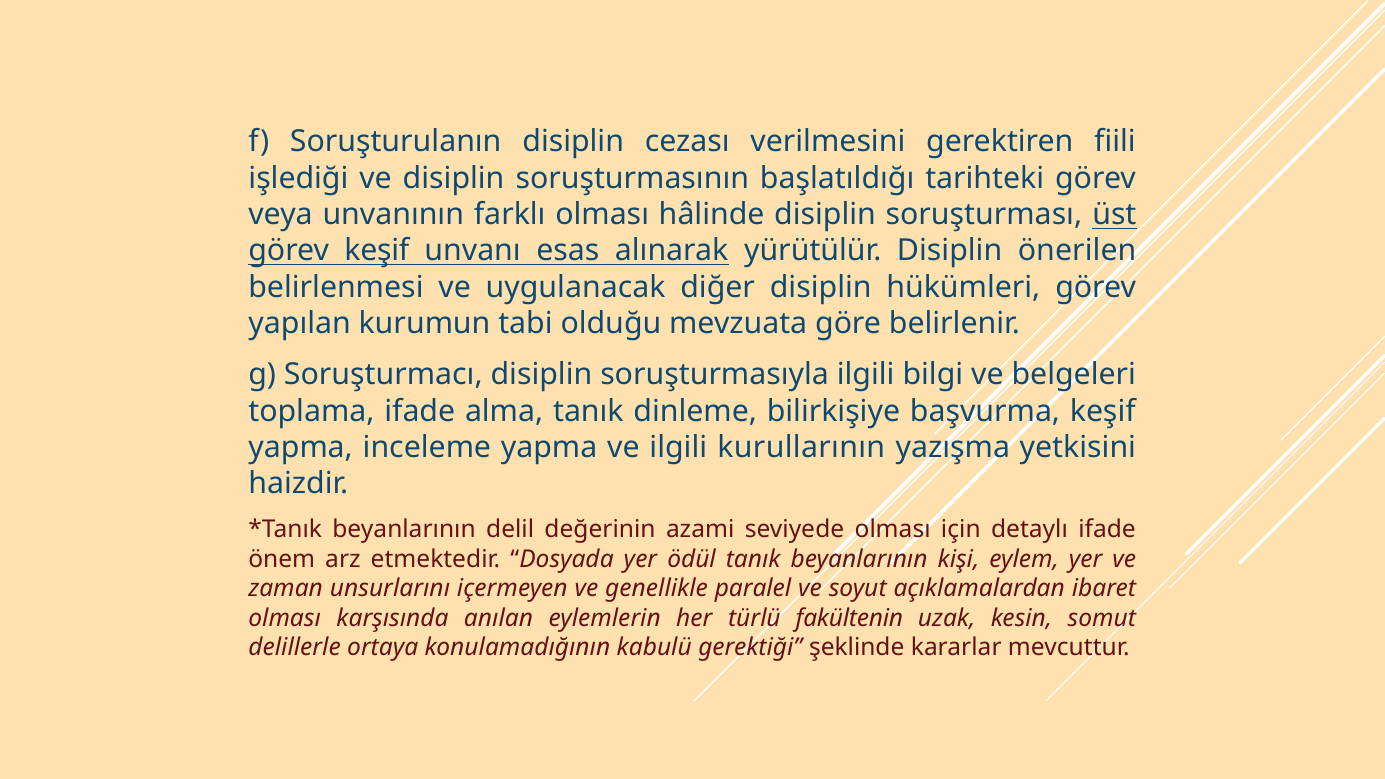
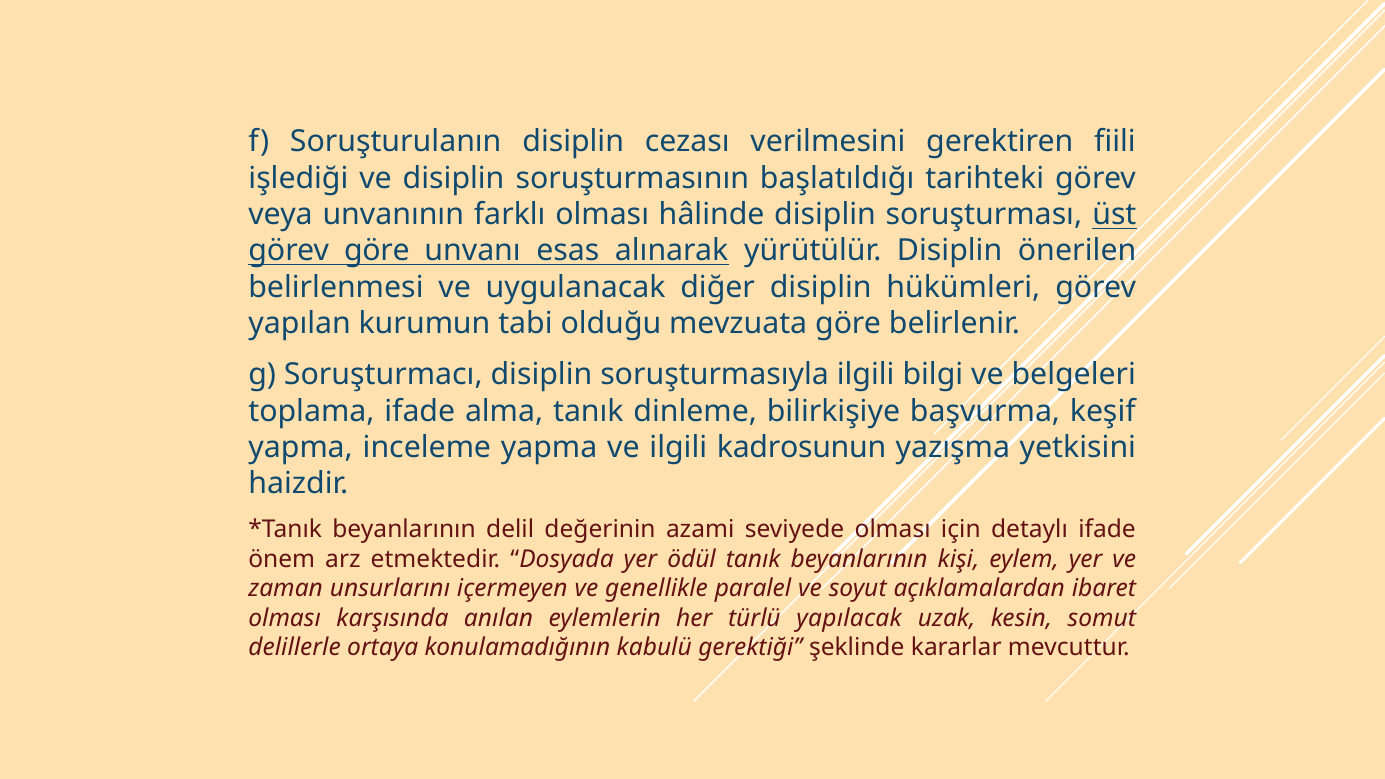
görev keşif: keşif -> göre (377, 251)
kurullarının: kurullarının -> kadrosunun (802, 447)
fakültenin: fakültenin -> yapılacak (849, 618)
